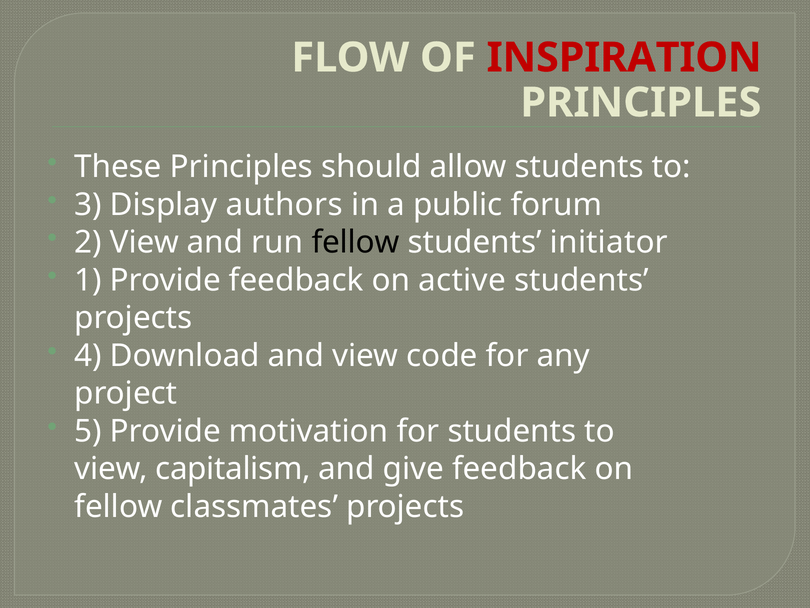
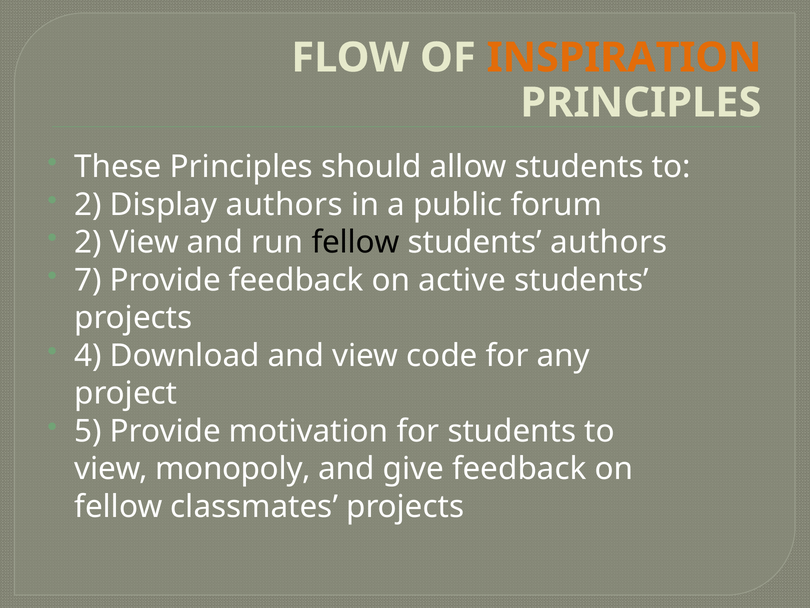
INSPIRATION colour: red -> orange (624, 58)
3: 3 -> 2 (88, 205)
students initiator: initiator -> authors (609, 242)
1: 1 -> 7 (88, 280)
capitalism: capitalism -> monopoly (233, 469)
